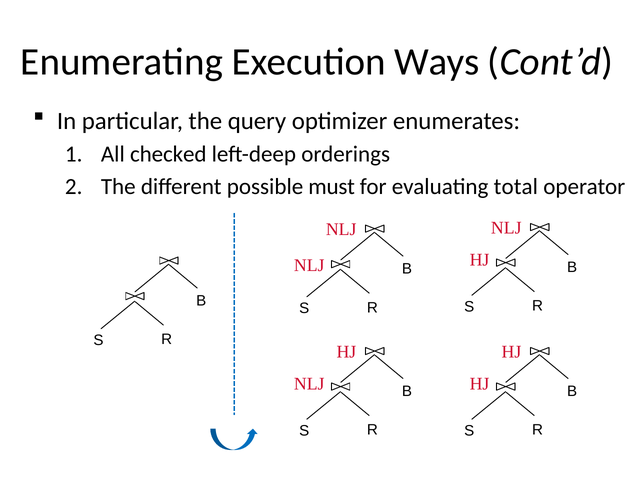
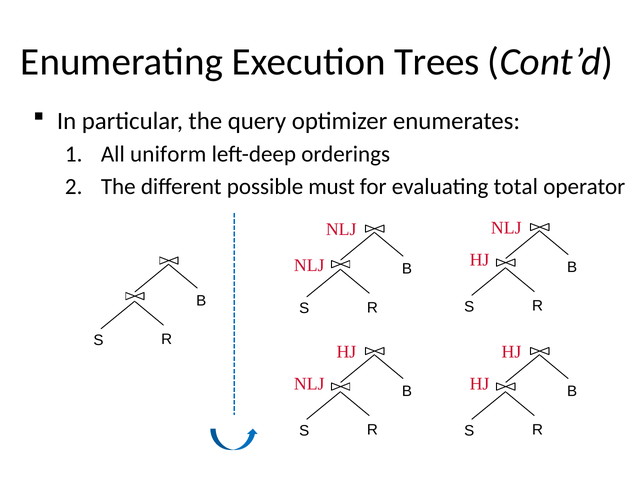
Ways: Ways -> Trees (437, 62)
checked: checked -> uniform (168, 154)
